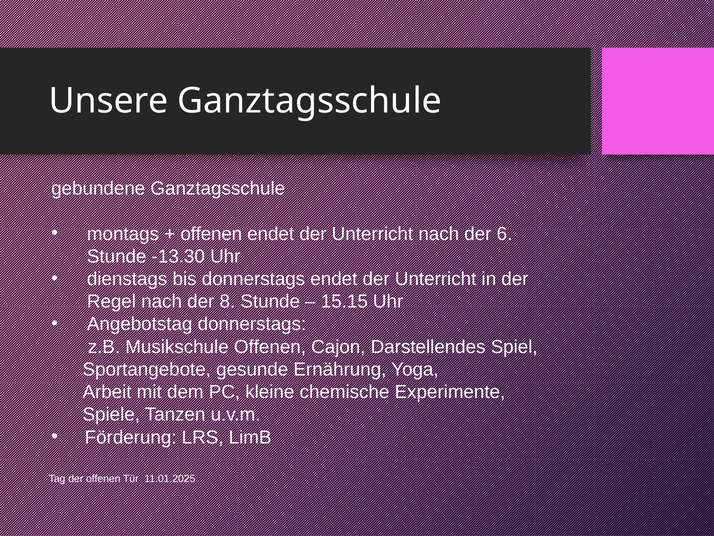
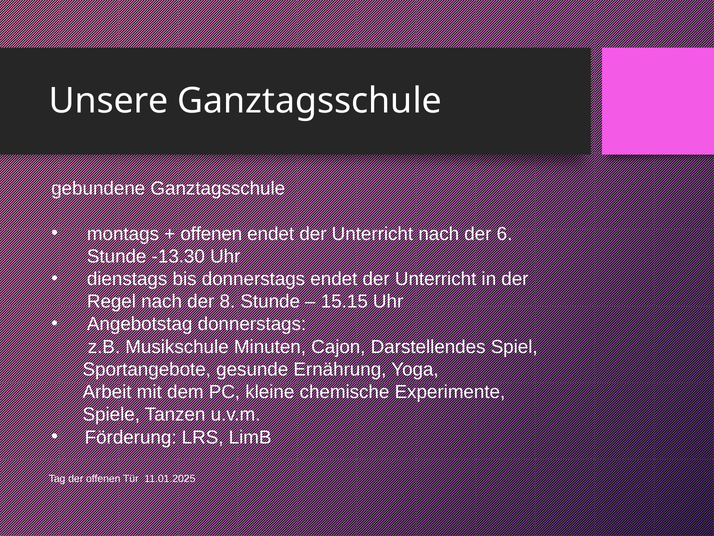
Musikschule Offenen: Offenen -> Minuten (270, 347)
